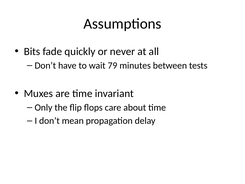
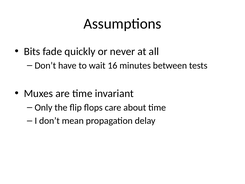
79: 79 -> 16 (112, 65)
